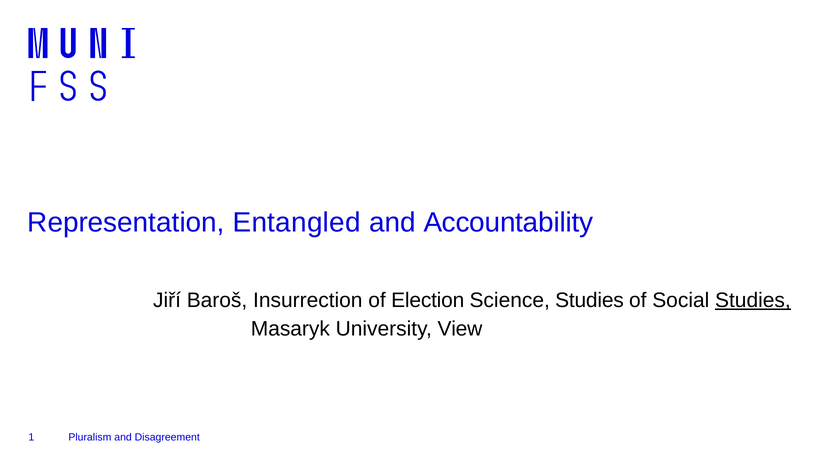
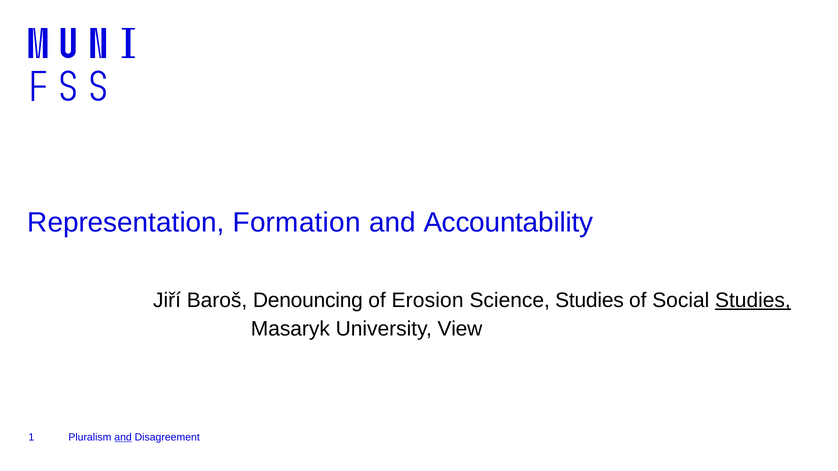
Entangled: Entangled -> Formation (297, 223)
Insurrection: Insurrection -> Denouncing (308, 300)
Election: Election -> Erosion (428, 300)
and underline: none -> present (123, 437)
